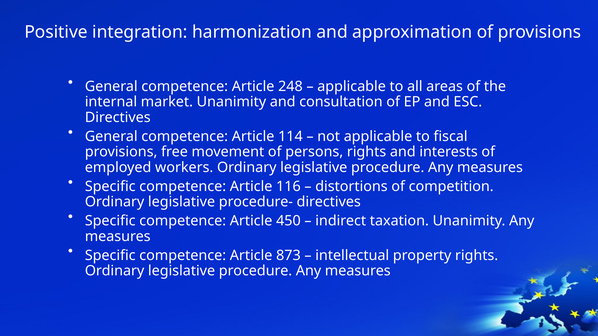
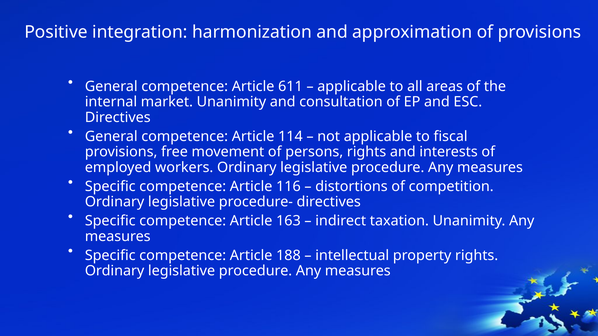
248: 248 -> 611 (290, 87)
450: 450 -> 163 (288, 221)
873: 873 -> 188 (288, 256)
